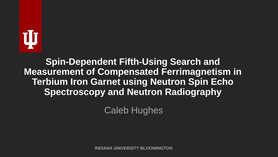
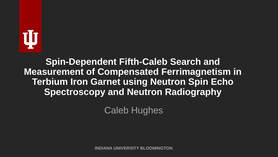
Fifth-Using: Fifth-Using -> Fifth-Caleb (143, 62)
